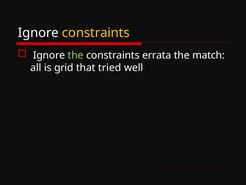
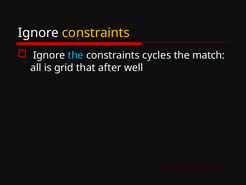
the colour: light green -> light blue (76, 55)
errata: errata -> cycles (157, 55)
tried: tried -> after (110, 68)
